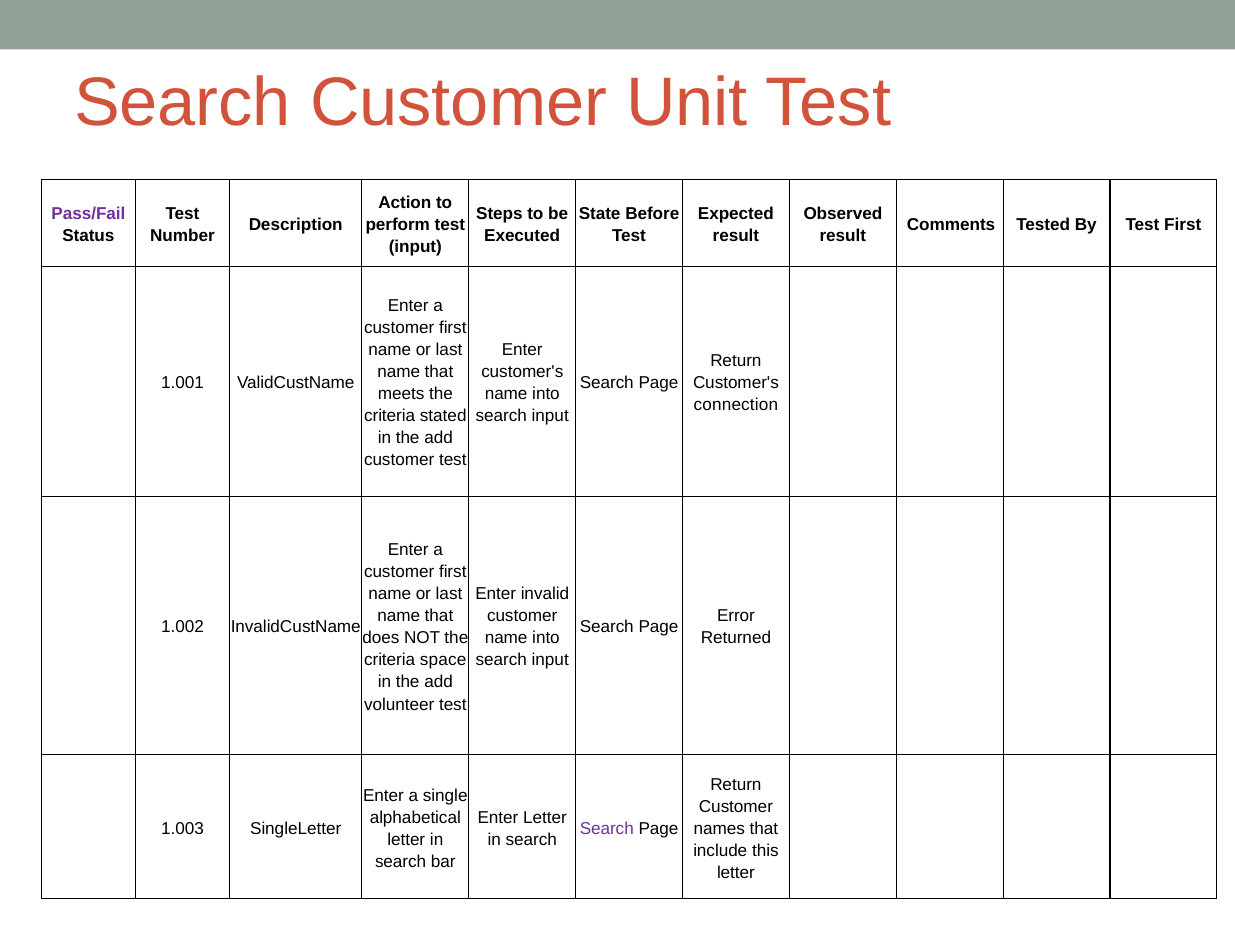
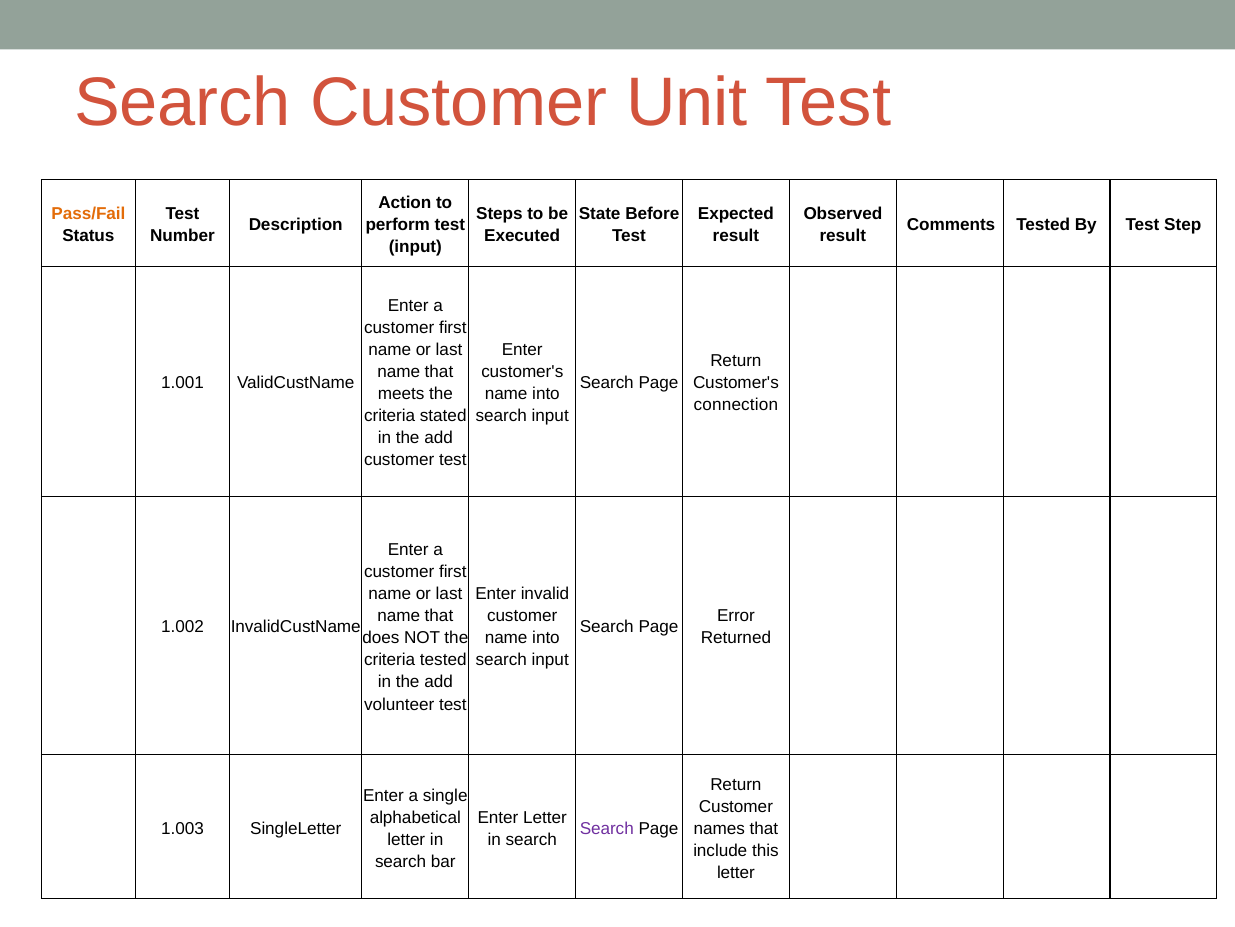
Pass/Fail colour: purple -> orange (88, 213)
Test First: First -> Step (1183, 224)
criteria space: space -> tested (443, 660)
